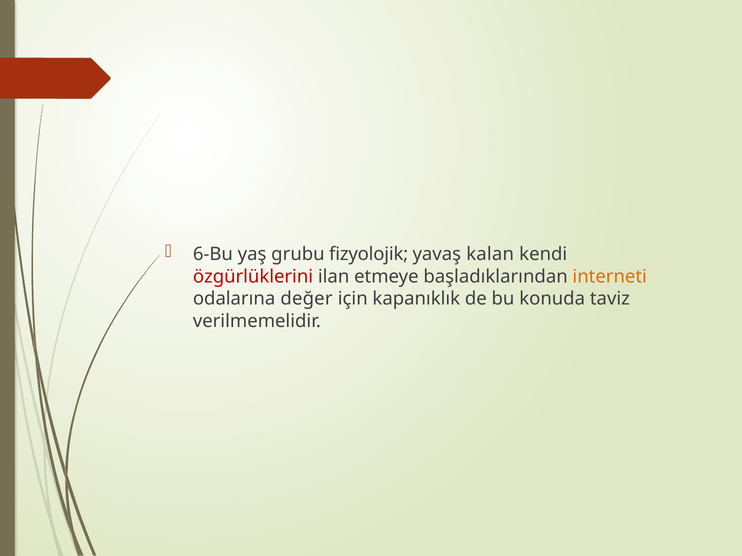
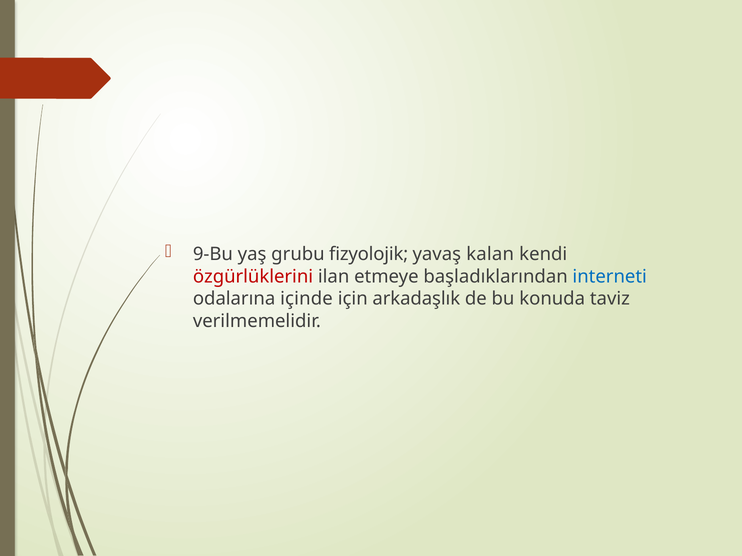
6-Bu: 6-Bu -> 9-Bu (213, 254)
interneti colour: orange -> blue (610, 277)
değer: değer -> içinde (306, 299)
kapanıklık: kapanıklık -> arkadaşlık (416, 299)
